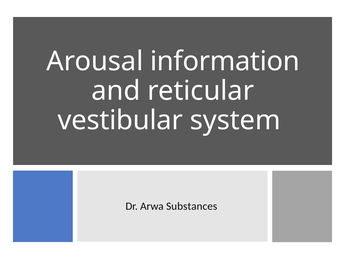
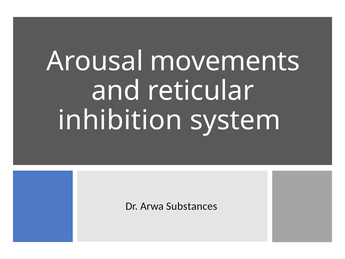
information: information -> movements (225, 61)
vestibular: vestibular -> inhibition (120, 120)
